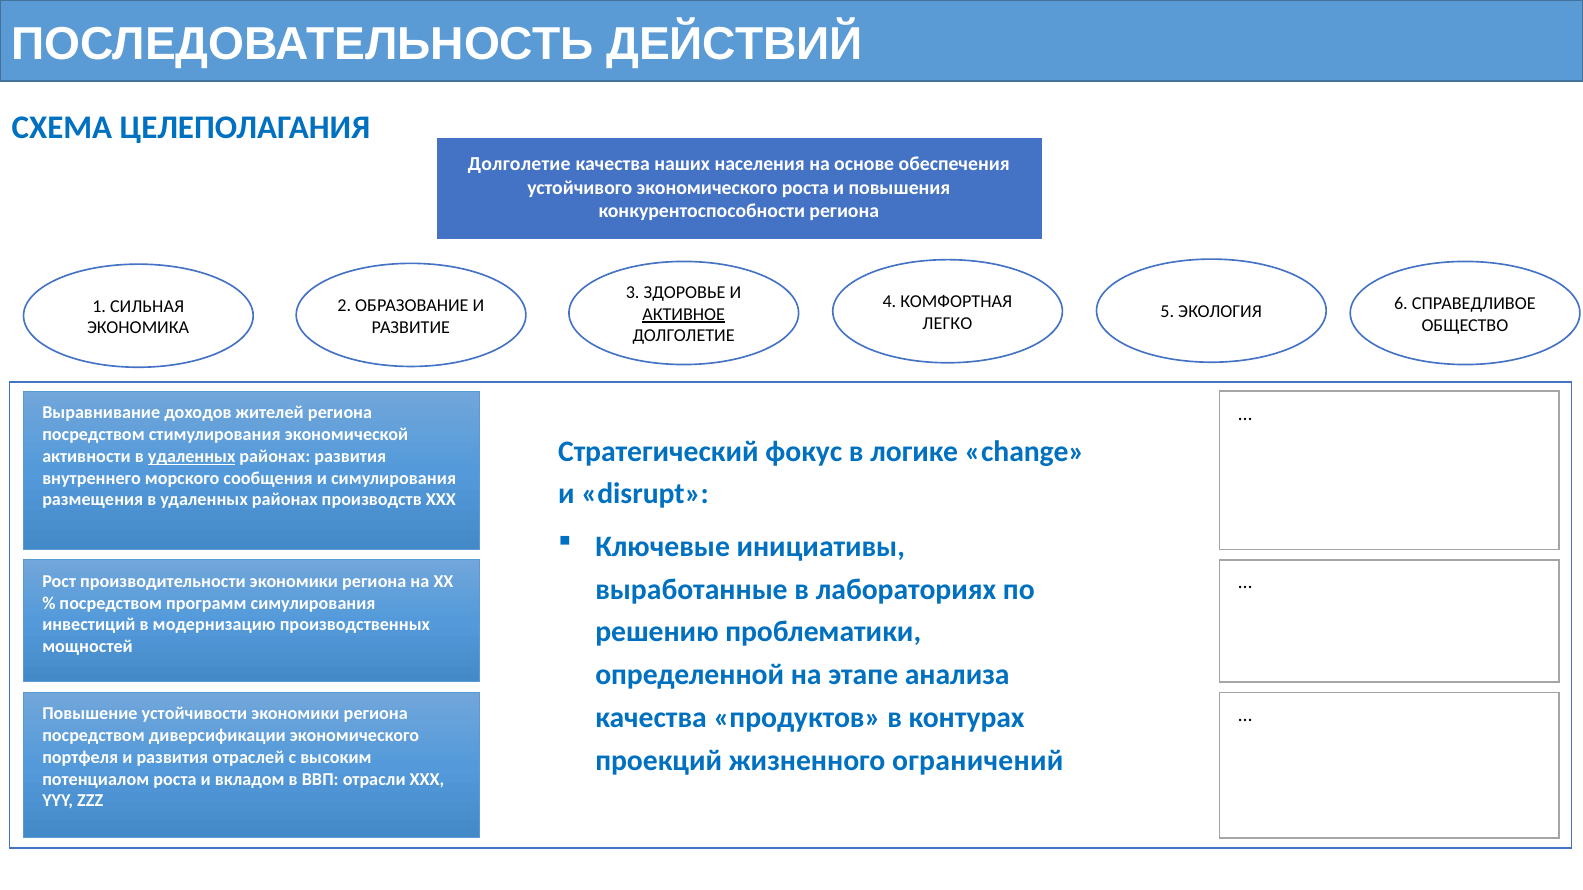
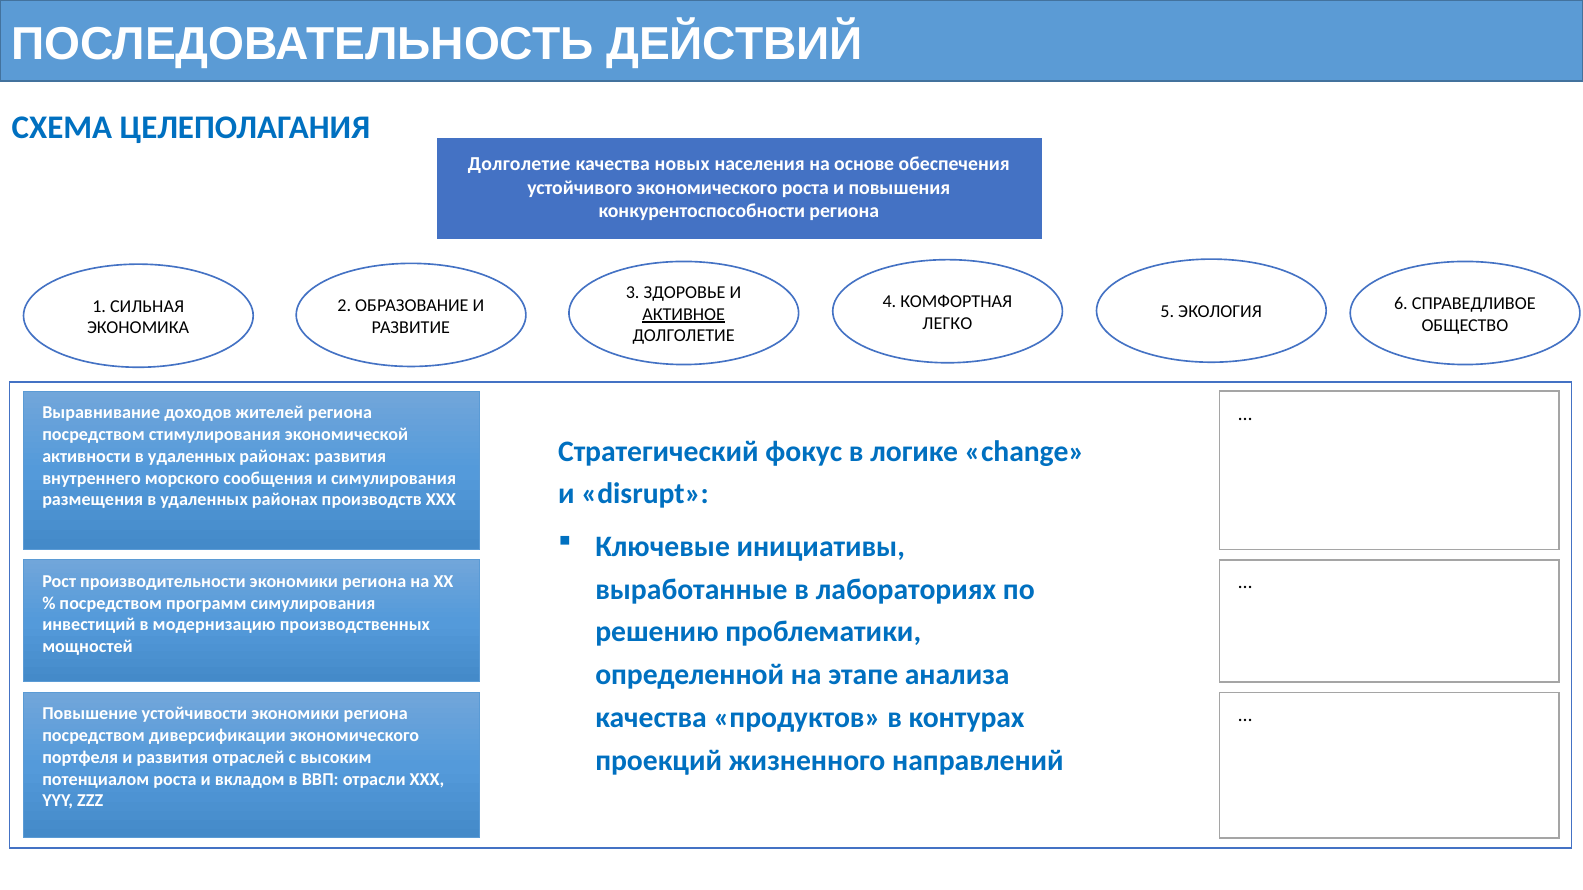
наших: наших -> новых (682, 164)
удаленных underline: present -> none (192, 456)
ограничений: ограничений -> направлений (978, 761)
